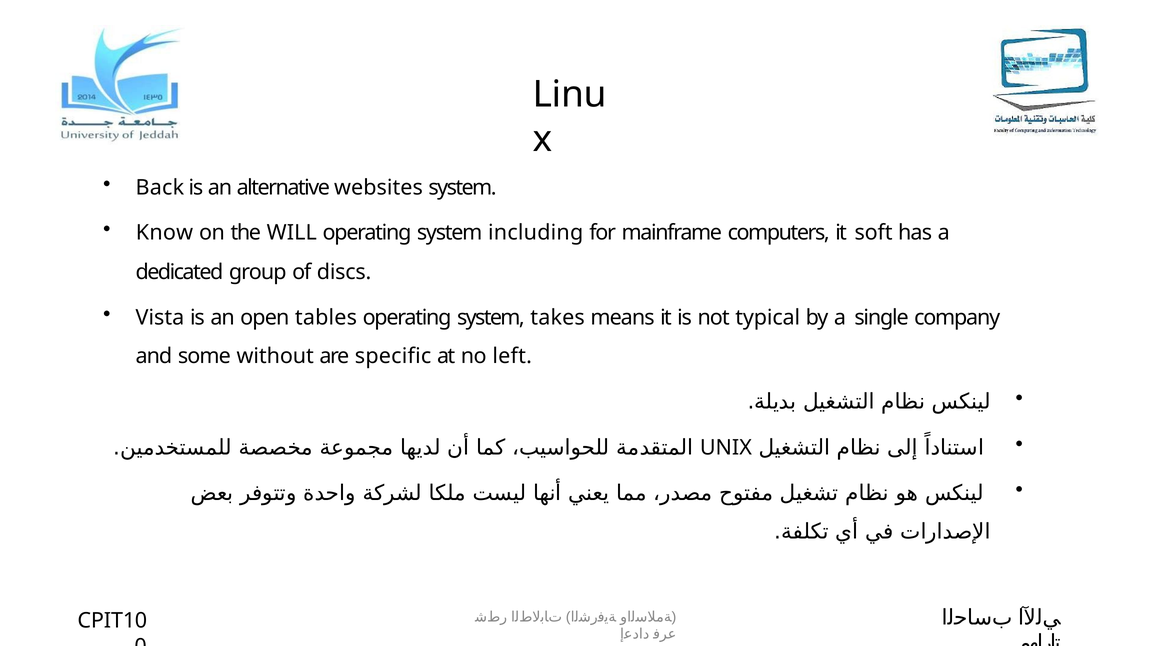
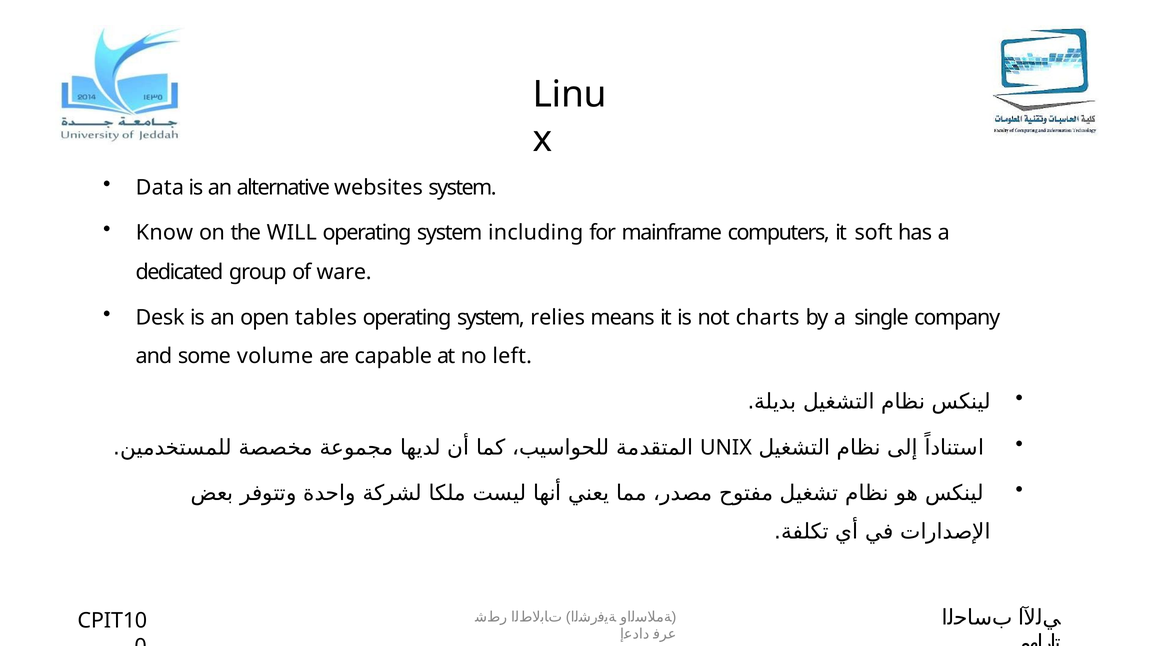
Back: Back -> Data (160, 188)
discs: discs -> ware (344, 272)
Vista: Vista -> Desk (160, 318)
takes: takes -> relies (558, 318)
typical: typical -> charts (768, 318)
without: without -> volume (275, 356)
specific: specific -> capable (393, 356)
